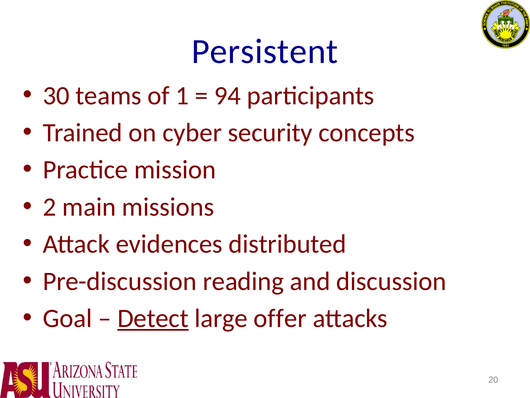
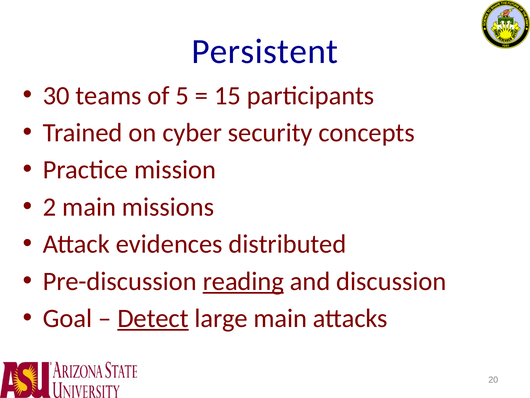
1: 1 -> 5 (182, 95)
94: 94 -> 15 (228, 95)
reading underline: none -> present (243, 281)
large offer: offer -> main (280, 318)
